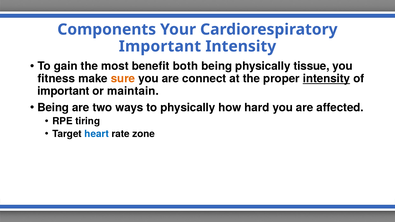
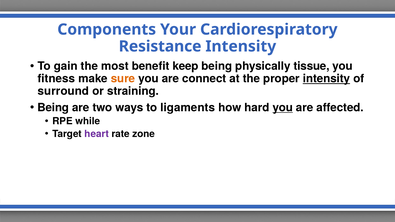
Important: Important -> Resistance (160, 46)
both: both -> keep (186, 66)
important: important -> surround (63, 91)
maintain: maintain -> straining (133, 91)
to physically: physically -> ligaments (188, 108)
you underline: none -> present (283, 108)
tiring: tiring -> while (88, 121)
heart colour: blue -> purple (97, 134)
